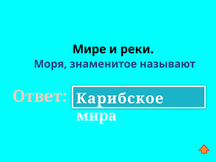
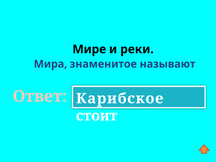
Моря: Моря -> Мира (50, 64)
мира: мира -> стоит (97, 116)
